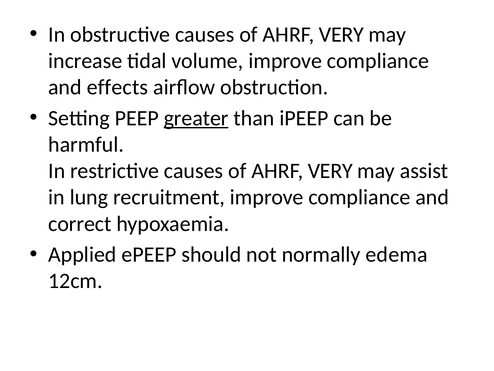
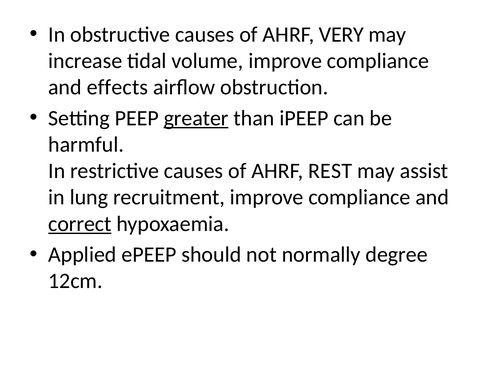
VERY: VERY -> REST (330, 171)
correct underline: none -> present (80, 224)
edema: edema -> degree (397, 254)
